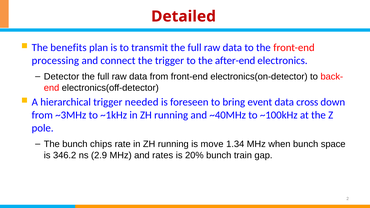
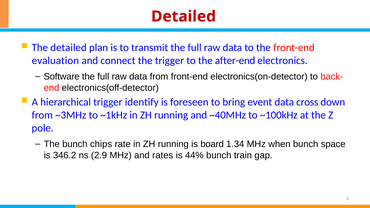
The benefits: benefits -> detailed (69, 48)
processing: processing -> evaluation (55, 61)
Detector: Detector -> Software (62, 77)
needed: needed -> identify (142, 102)
move: move -> board (212, 144)
20%: 20% -> 44% (194, 155)
